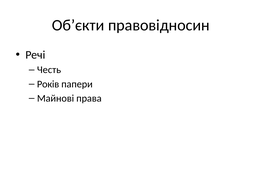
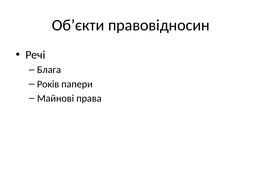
Честь: Честь -> Блага (49, 70)
